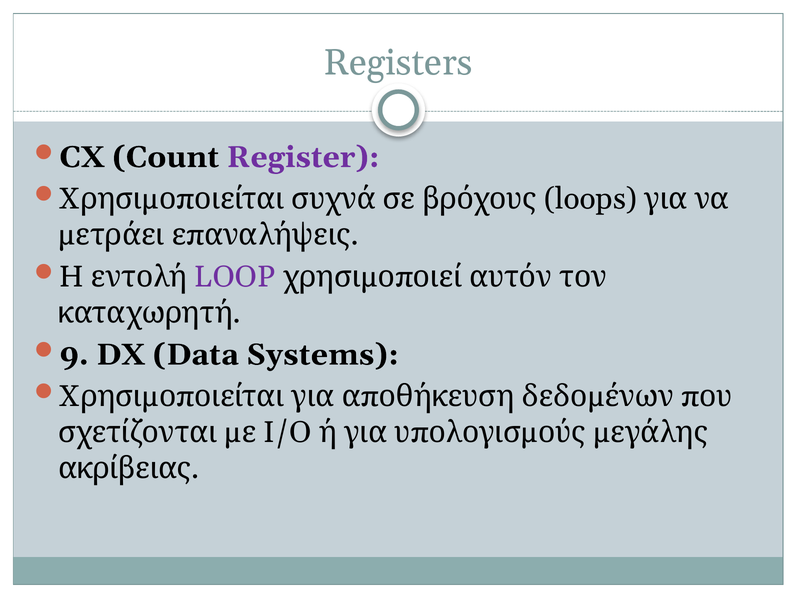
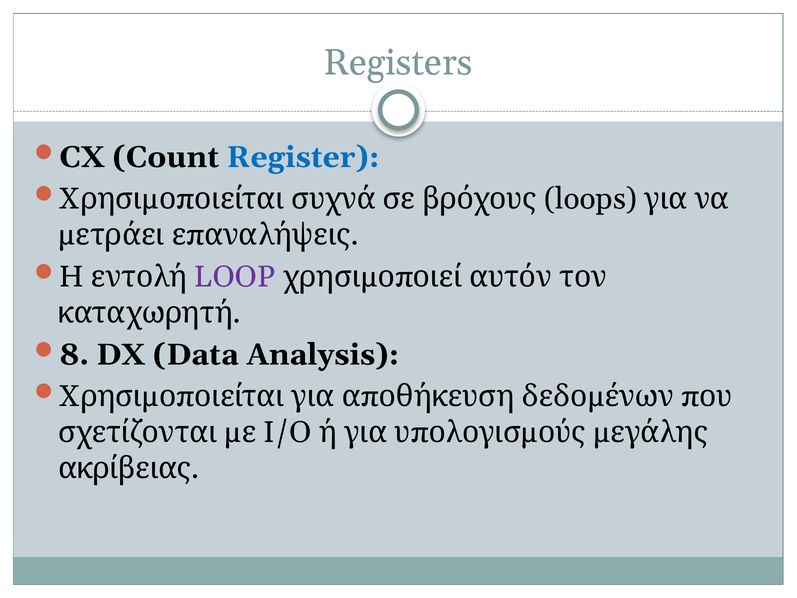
Register colour: purple -> blue (303, 157)
9: 9 -> 8 (74, 355)
Systems: Systems -> Analysis (323, 355)
